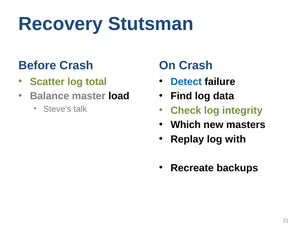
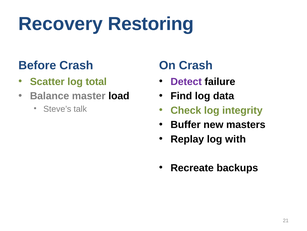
Stutsman: Stutsman -> Restoring (151, 24)
Detect colour: blue -> purple (186, 81)
Which: Which -> Buffer (186, 124)
